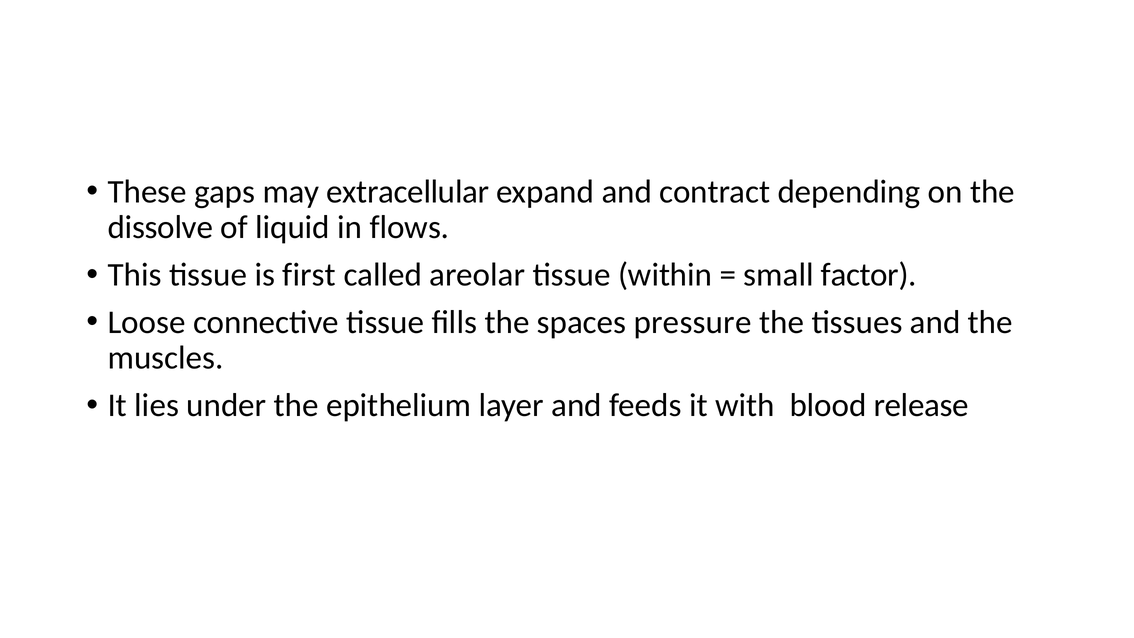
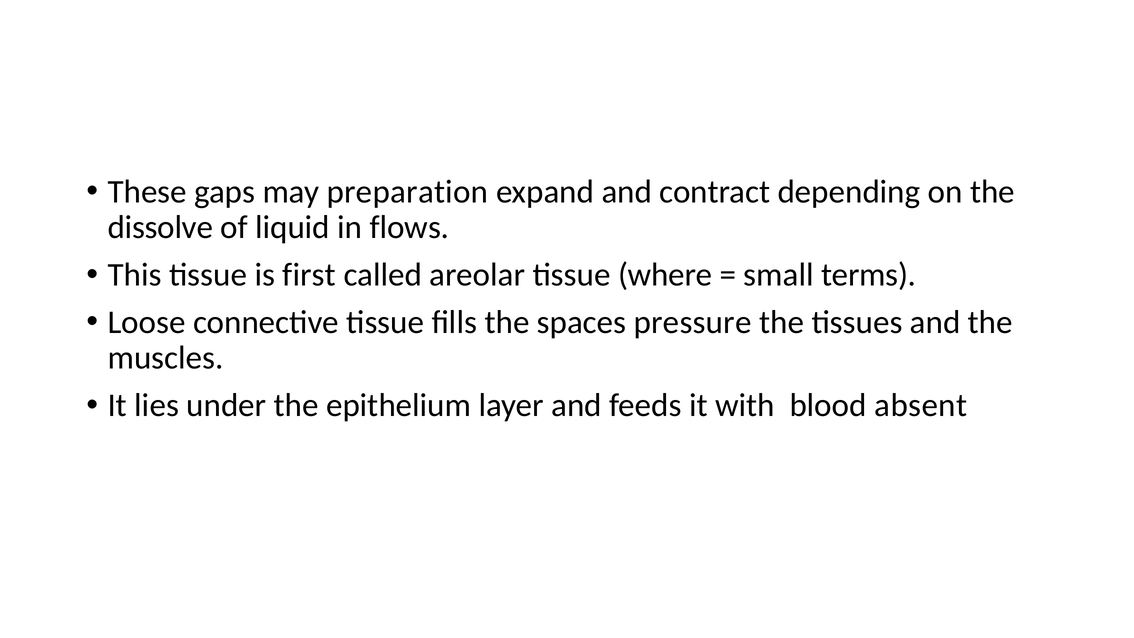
extracellular: extracellular -> preparation (407, 192)
within: within -> where (665, 275)
factor: factor -> terms (869, 275)
release: release -> absent (921, 405)
